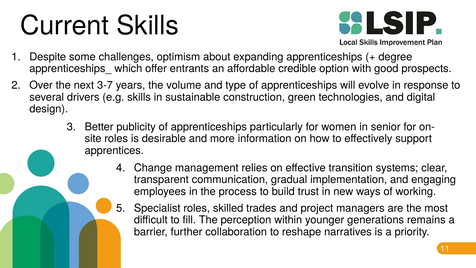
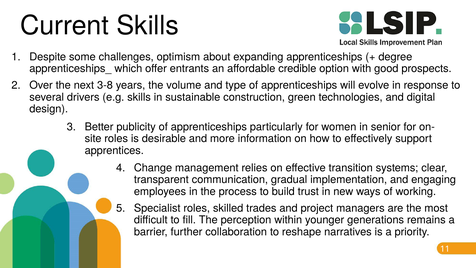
3-7: 3-7 -> 3-8 (105, 85)
